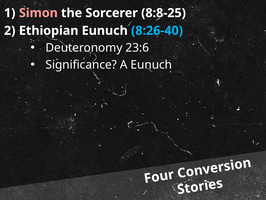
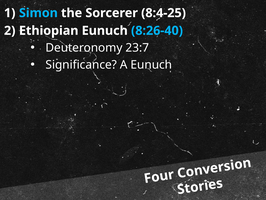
Simon colour: pink -> light blue (38, 13)
8:8-25: 8:8-25 -> 8:4-25 (164, 13)
23:6: 23:6 -> 23:7 (137, 48)
